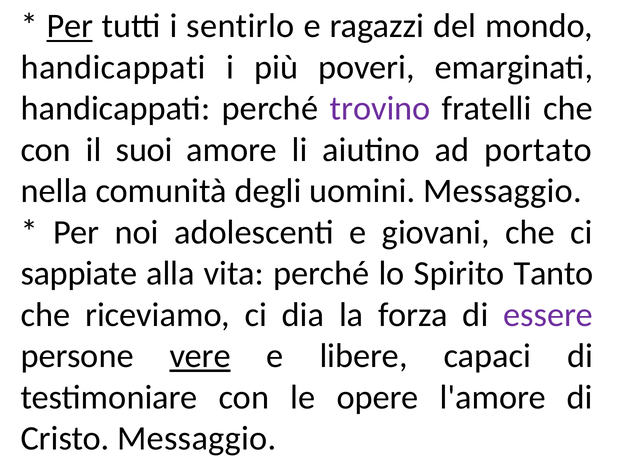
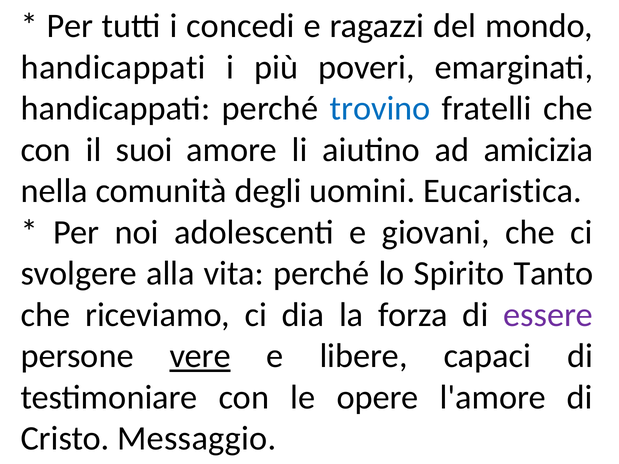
Per underline: present -> none (70, 26)
sentirlo: sentirlo -> concedi (241, 26)
trovino colour: purple -> blue (380, 109)
portato: portato -> amicizia (539, 150)
uomini Messaggio: Messaggio -> Eucaristica (503, 191)
sappiate: sappiate -> svolgere (79, 274)
